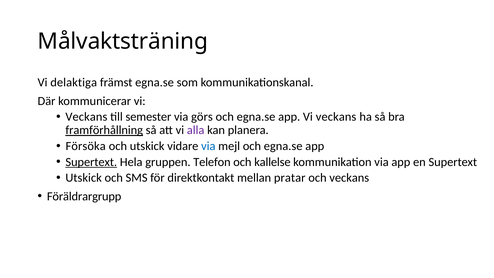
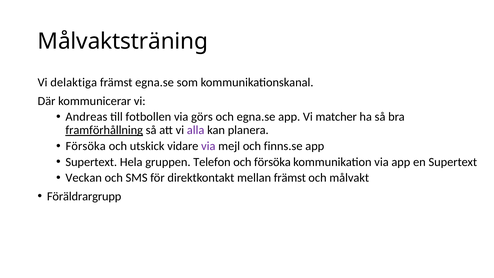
Veckans: Veckans -> Andreas (86, 117)
semester: semester -> fotbollen (148, 117)
Vi veckans: veckans -> matcher (336, 117)
via colour: blue -> purple (208, 146)
mejl och egna.se: egna.se -> finns.se (283, 146)
Supertext underline: present -> none (91, 162)
och kallelse: kallelse -> försöka (272, 162)
Utskick: Utskick -> Veckan (84, 178)
mellan pratar: pratar -> främst (290, 178)
och veckans: veckans -> målvakt (349, 178)
